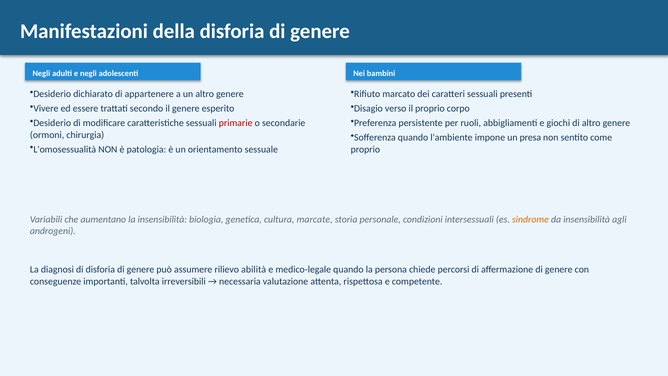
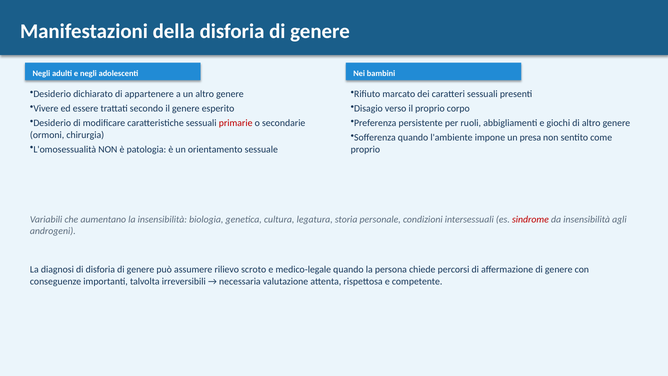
marcate: marcate -> legatura (315, 219)
sindrome colour: orange -> red (530, 219)
abilità: abilità -> scroto (254, 270)
